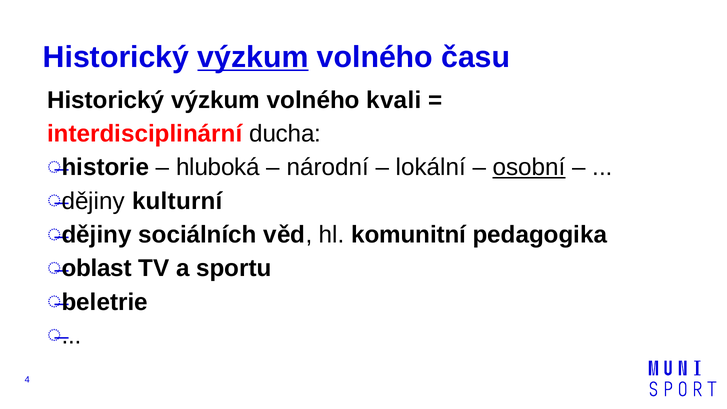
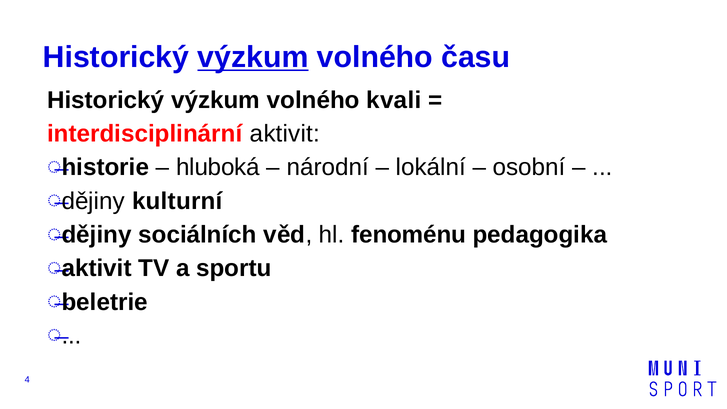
interdisciplinární ducha: ducha -> aktivit (285, 134)
osobní underline: present -> none (529, 167)
komunitní: komunitní -> fenoménu (409, 235)
oblast: oblast -> aktivit (97, 268)
